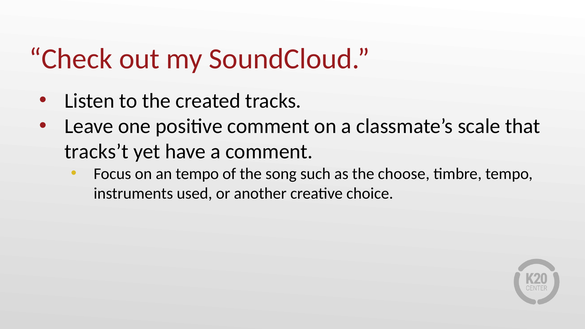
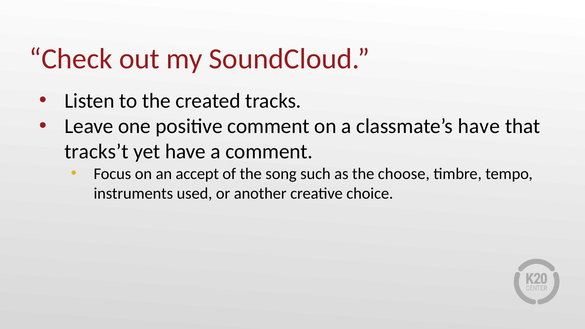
classmate’s scale: scale -> have (479, 126)
an tempo: tempo -> accept (197, 174)
